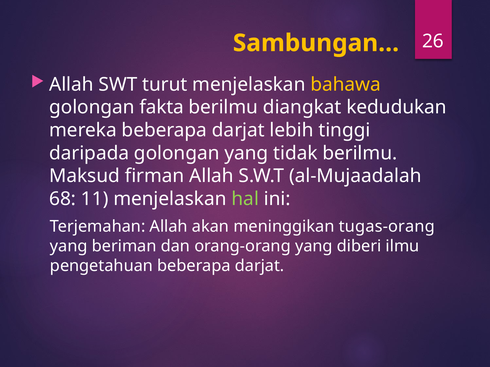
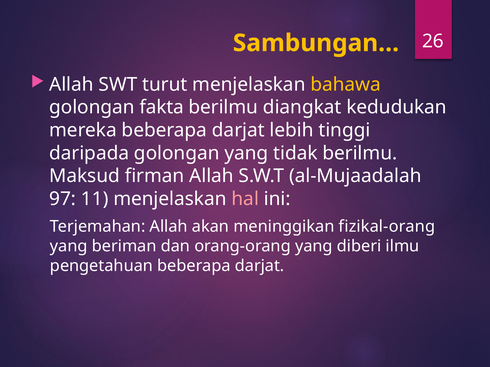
68: 68 -> 97 (63, 199)
hal colour: light green -> pink (245, 199)
tugas-orang: tugas-orang -> fizikal-orang (387, 227)
